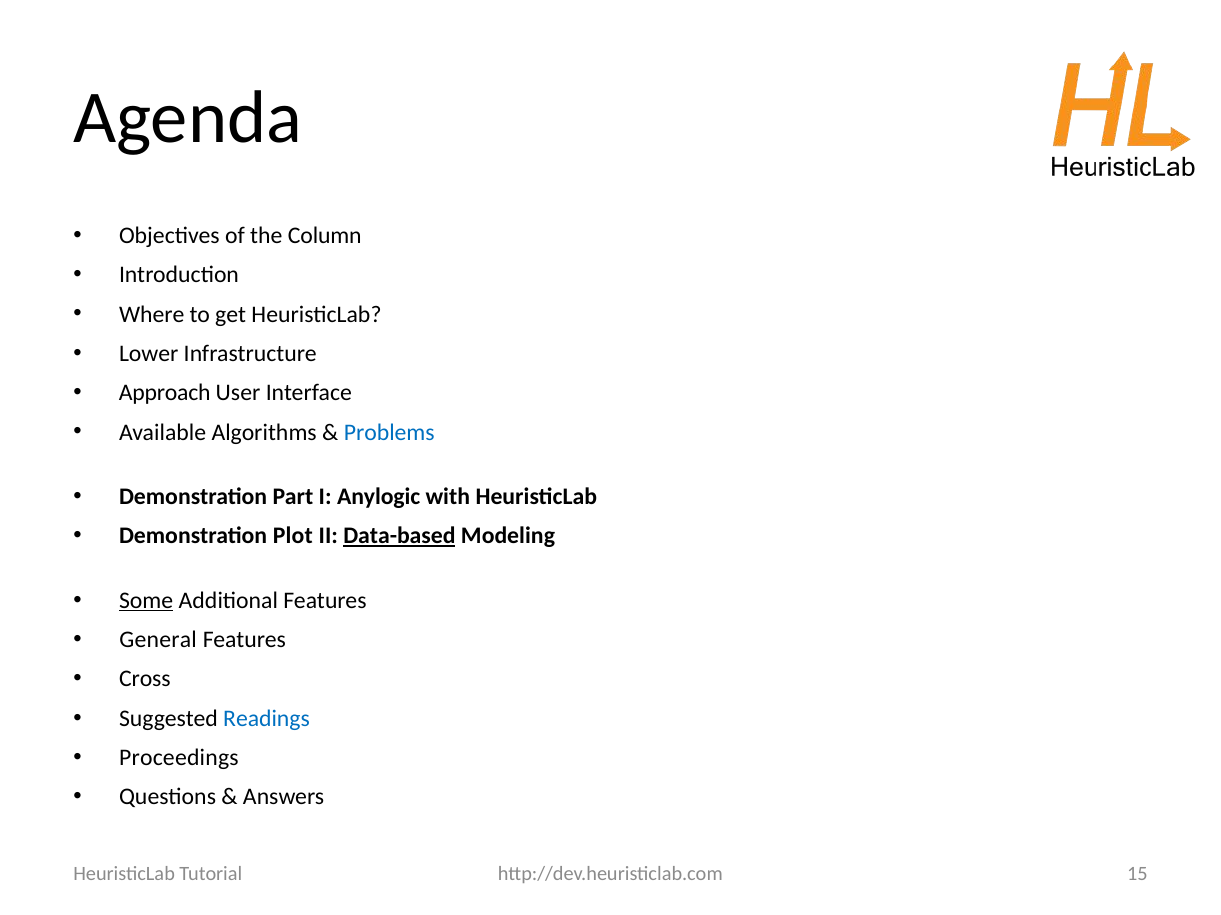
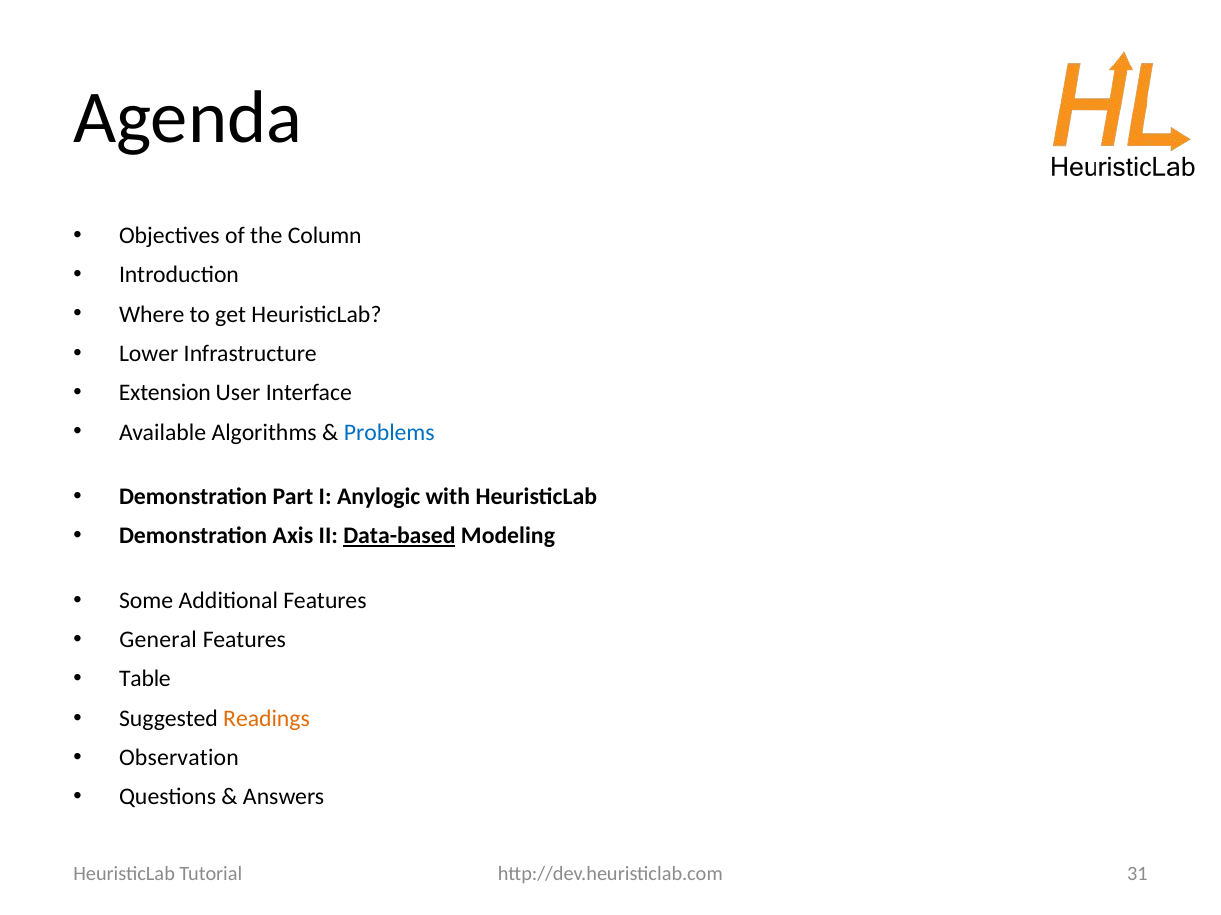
Approach: Approach -> Extension (165, 393)
Plot: Plot -> Axis (293, 536)
Some underline: present -> none (146, 601)
Cross: Cross -> Table (145, 680)
Readings colour: blue -> orange (266, 719)
Proceedings: Proceedings -> Observation (179, 758)
15: 15 -> 31 (1137, 874)
